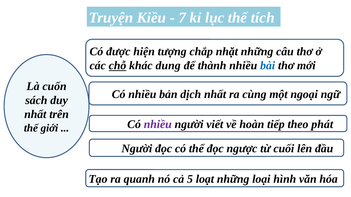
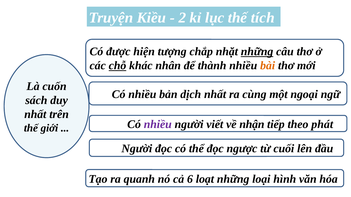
7: 7 -> 2 (182, 18)
những underline: none -> present (257, 52)
dung: dung -> nhân (168, 66)
bài colour: blue -> orange (268, 66)
hoàn: hoàn -> nhận (252, 125)
5: 5 -> 6 (190, 179)
